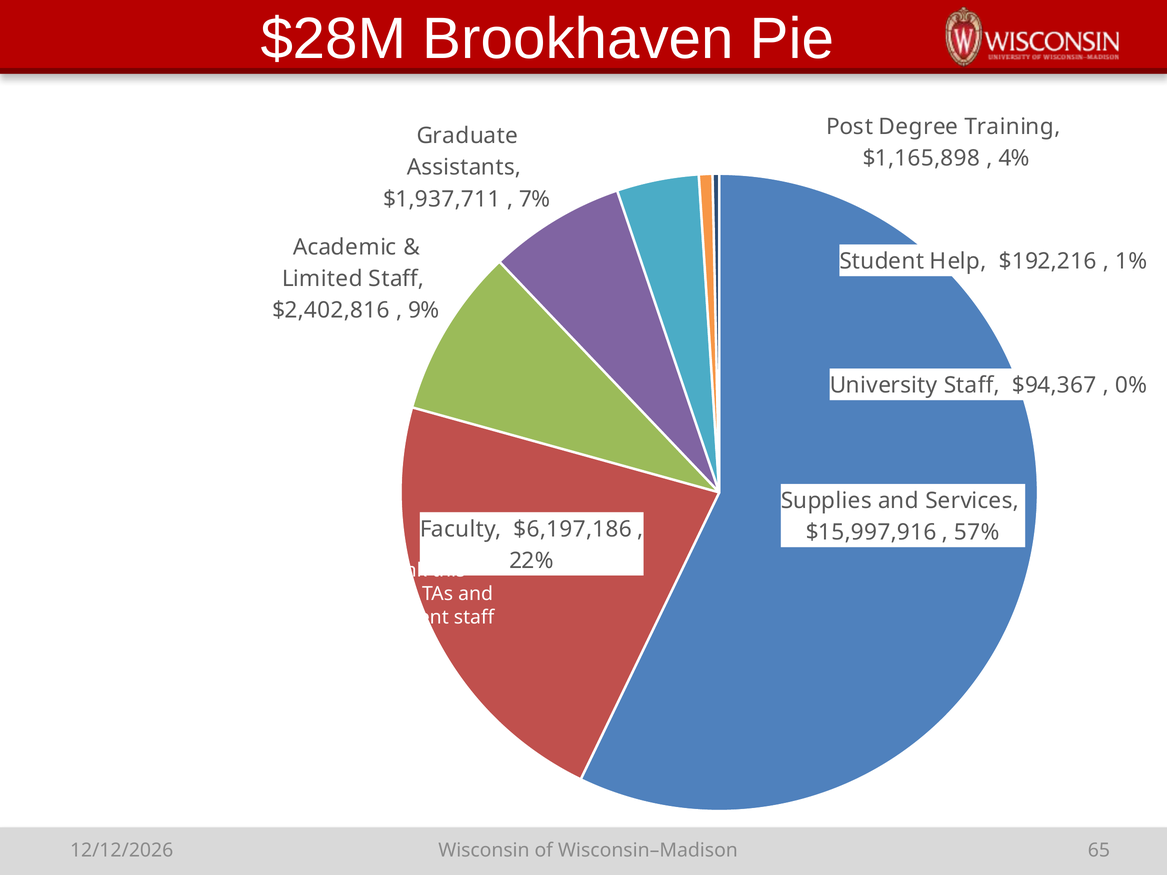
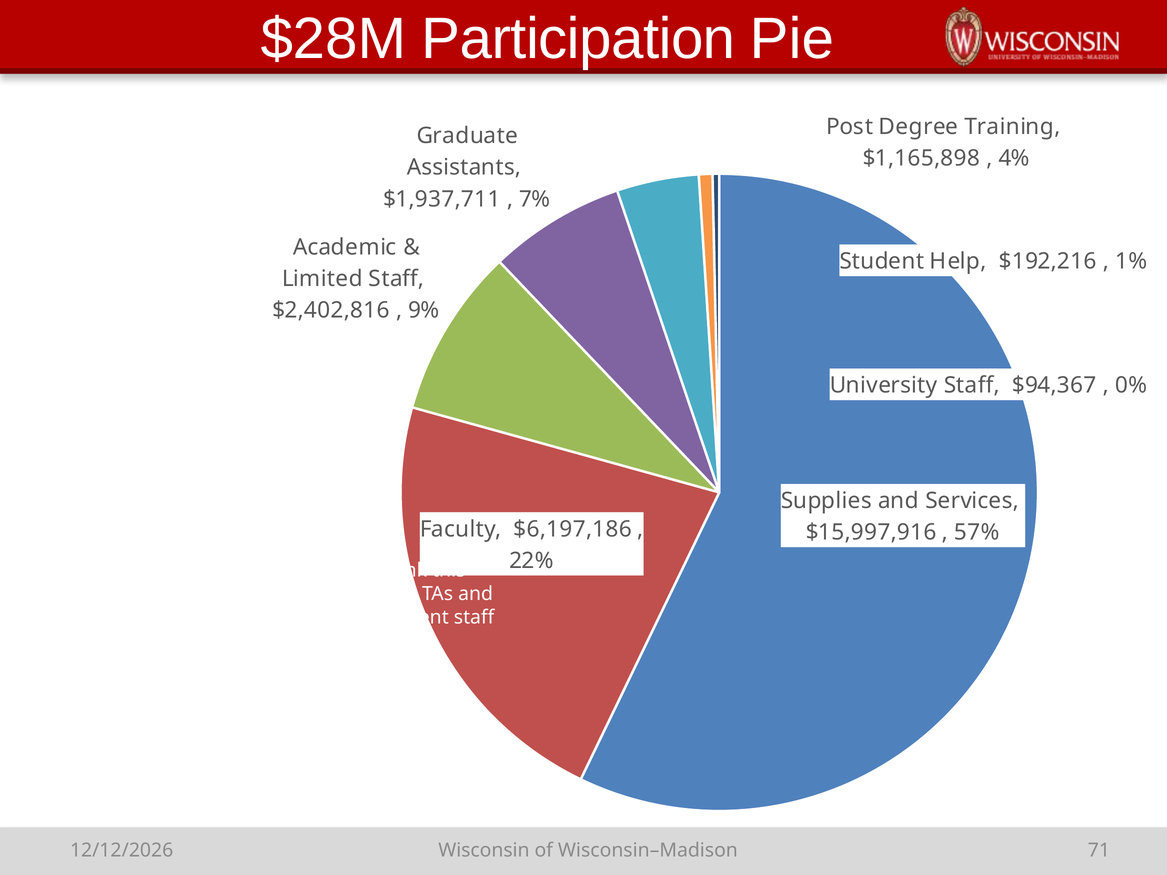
Brookhaven: Brookhaven -> Participation (578, 39)
65: 65 -> 71 (1099, 850)
